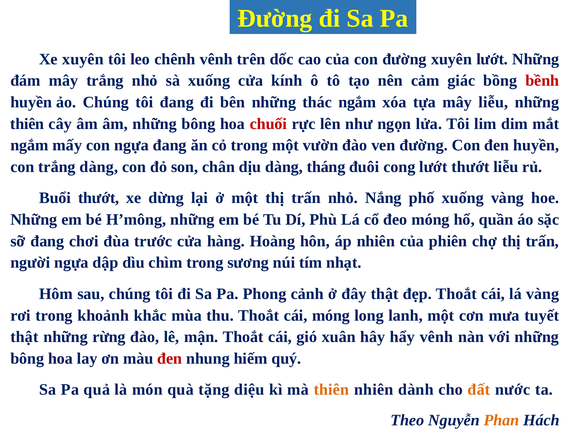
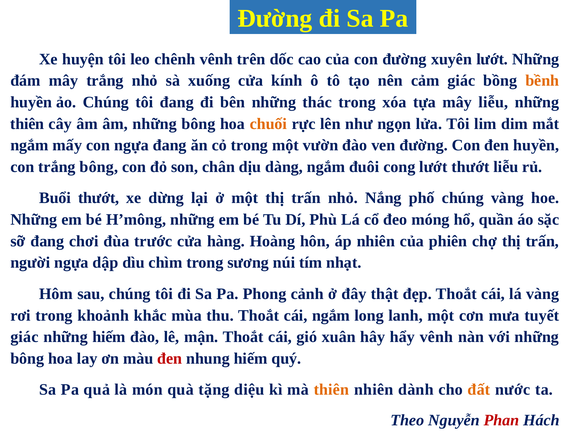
Xe xuyên: xuyên -> huyện (83, 59)
bềnh colour: red -> orange (542, 81)
thác ngắm: ngắm -> trong (357, 102)
chuối colour: red -> orange (268, 124)
trắng dàng: dàng -> bông (99, 167)
dàng tháng: tháng -> ngắm (326, 167)
phố xuống: xuống -> chúng (463, 198)
cái móng: móng -> ngắm (331, 316)
thật: thật -> giác (24, 337)
những rừng: rừng -> hiếm (109, 337)
Phan colour: orange -> red (501, 420)
